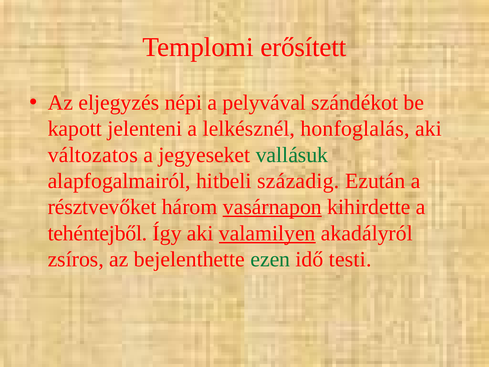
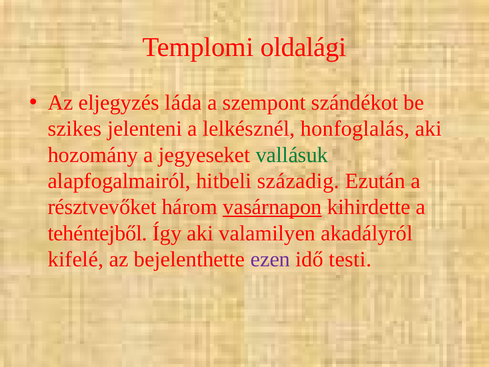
erősített: erősített -> oldalági (303, 47)
népi: népi -> láda (183, 103)
pelyvával: pelyvával -> szempont (264, 103)
kapott: kapott -> szikes (75, 129)
változatos: változatos -> hozomány (93, 155)
valamilyen underline: present -> none (267, 233)
zsíros: zsíros -> kifelé (76, 259)
ezen colour: green -> purple (270, 259)
